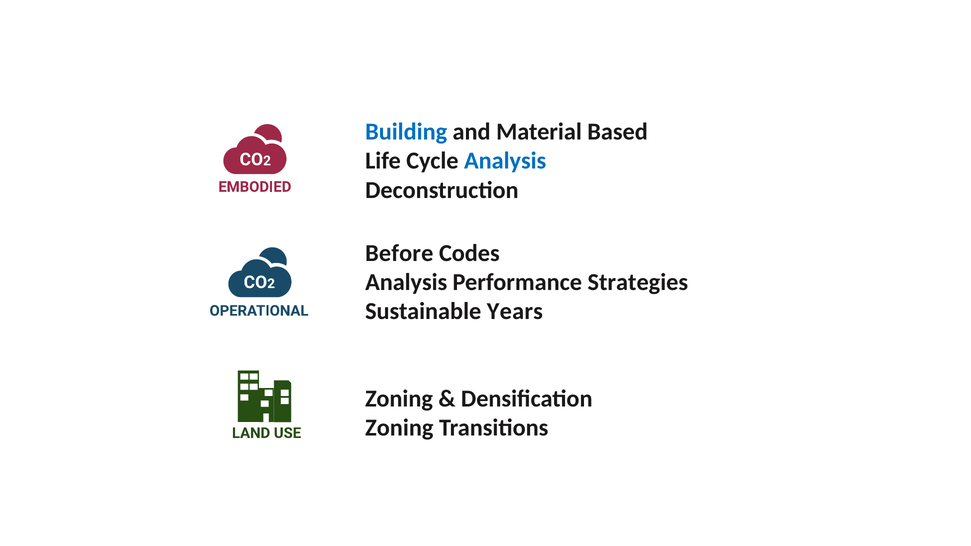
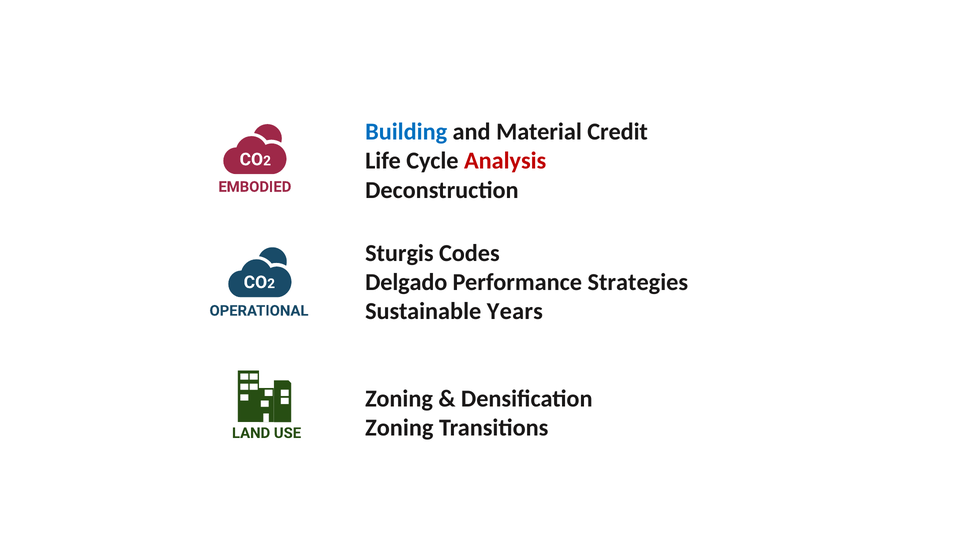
Based: Based -> Credit (618, 132)
Analysis colour: blue -> red (505, 161)
Before: Before -> Sturgis (399, 253)
Analysis: Analysis -> Delgado (406, 282)
